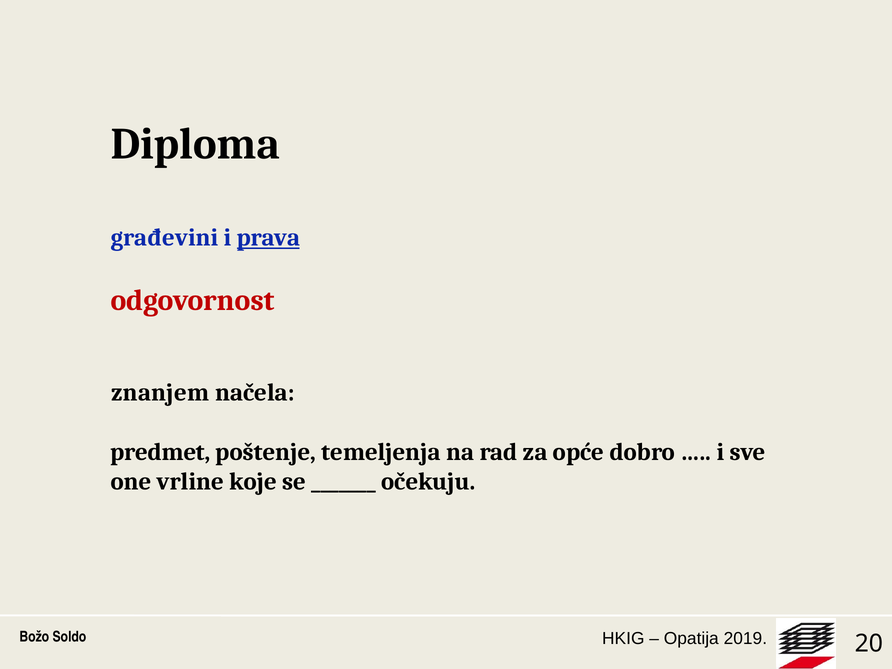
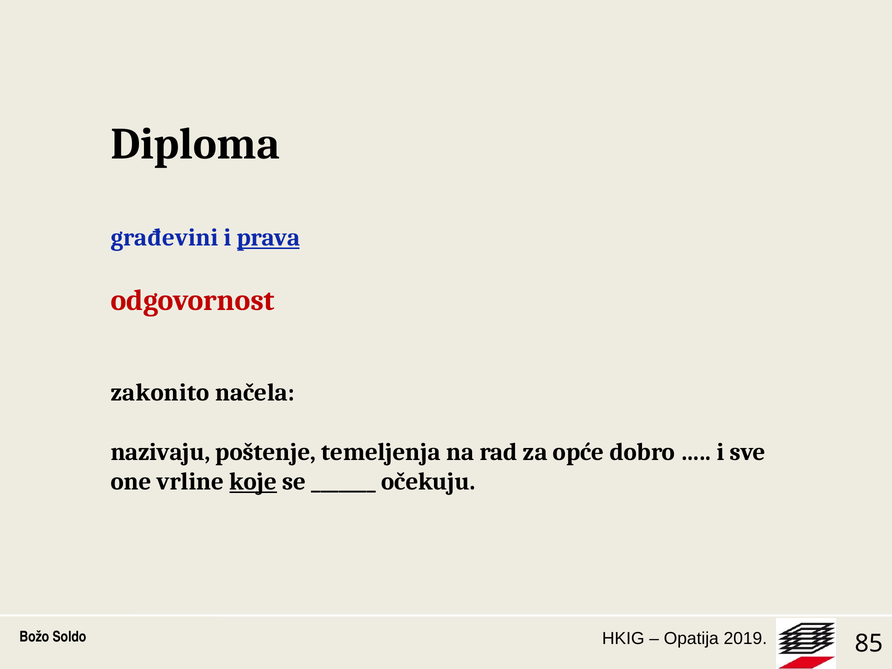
znanjem: znanjem -> zakonito (160, 392)
predmet: predmet -> nazivaju (160, 452)
koje underline: none -> present (253, 482)
20: 20 -> 85 (869, 644)
